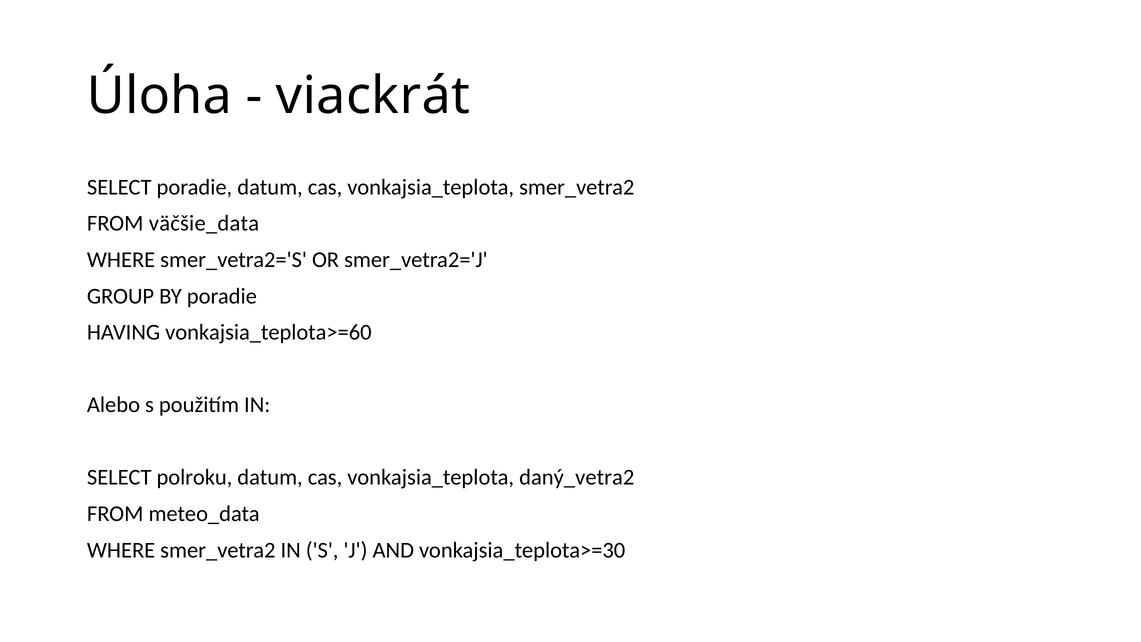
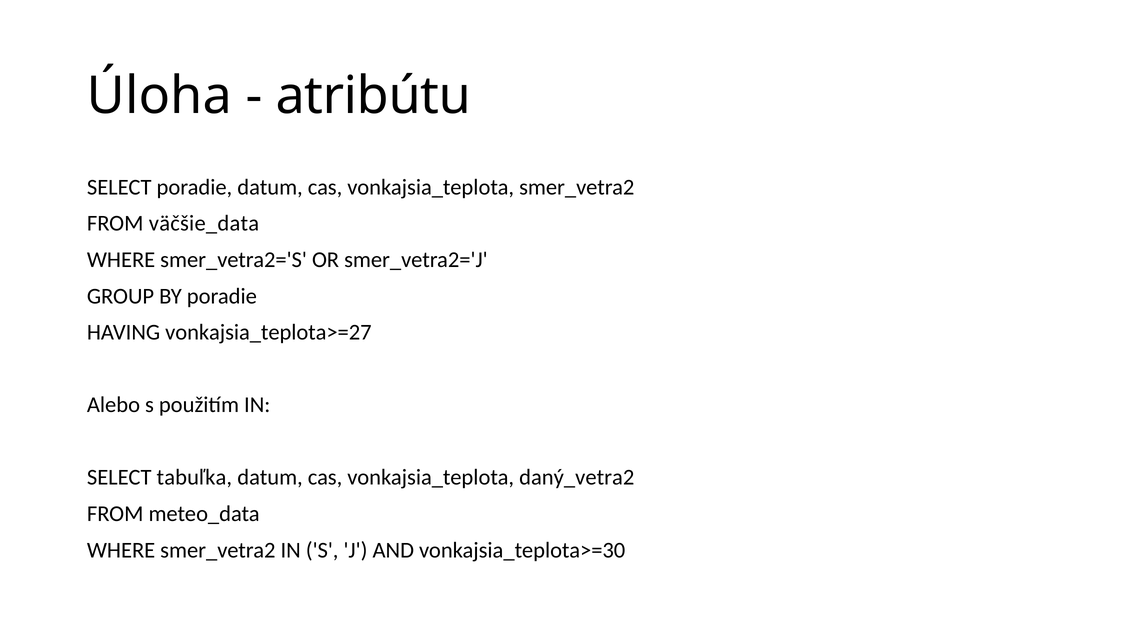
viackrát: viackrát -> atribútu (373, 96)
vonkajsia_teplota>=60: vonkajsia_teplota>=60 -> vonkajsia_teplota>=27 (268, 332)
polroku: polroku -> tabuľka (194, 477)
